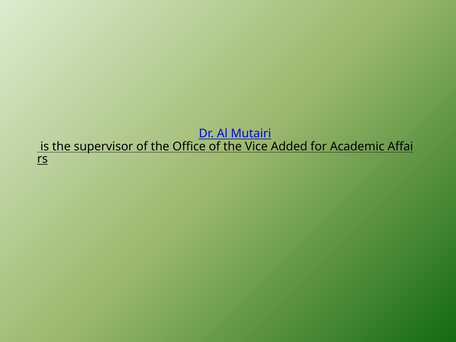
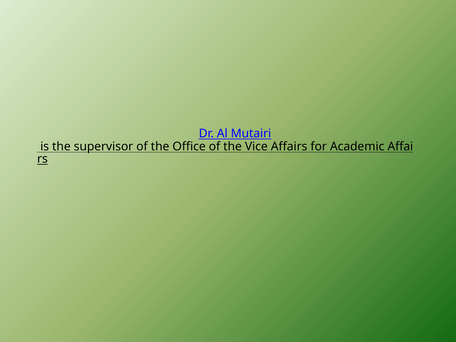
Added: Added -> Affairs (289, 147)
